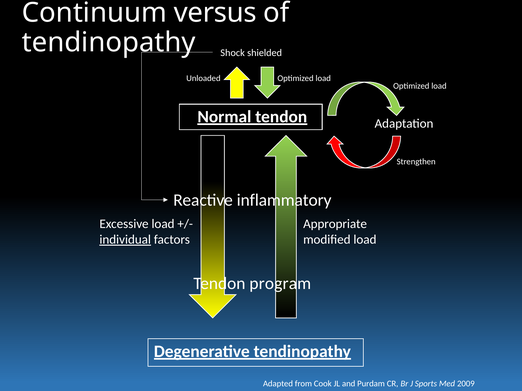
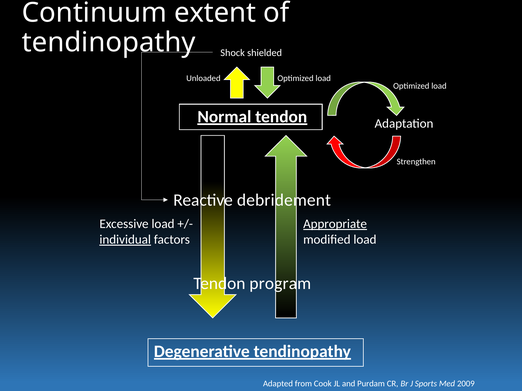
versus: versus -> extent (215, 13)
inflammatory: inflammatory -> debridement (284, 200)
Appropriate underline: none -> present (335, 224)
